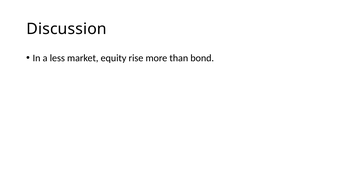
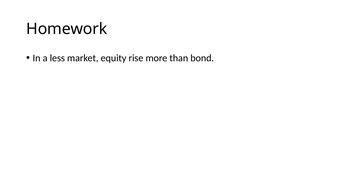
Discussion: Discussion -> Homework (67, 29)
